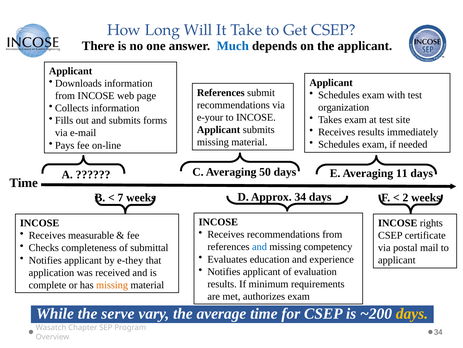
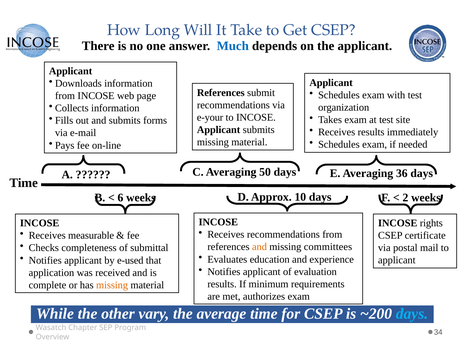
11: 11 -> 36 (402, 173)
Approx 34: 34 -> 10 (300, 197)
7: 7 -> 6 (120, 197)
and colour: blue -> orange (259, 246)
competency: competency -> committees (328, 246)
e-they: e-they -> e-used (130, 260)
serve: serve -> other (118, 313)
days colour: yellow -> light blue (412, 313)
